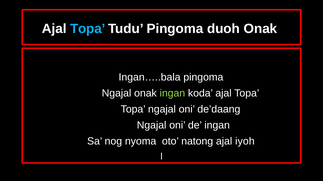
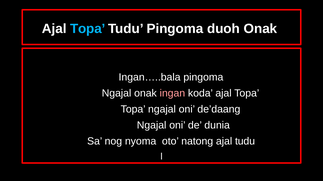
ingan colour: light green -> pink (172, 94)
de ingan: ingan -> dunia (217, 126)
ajal iyoh: iyoh -> tudu (245, 142)
